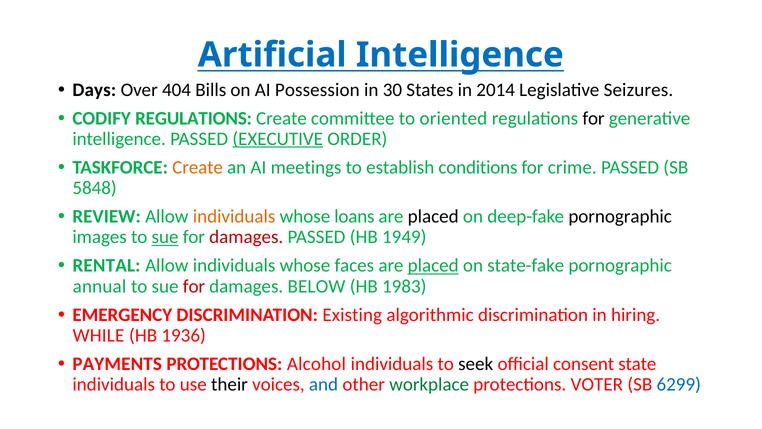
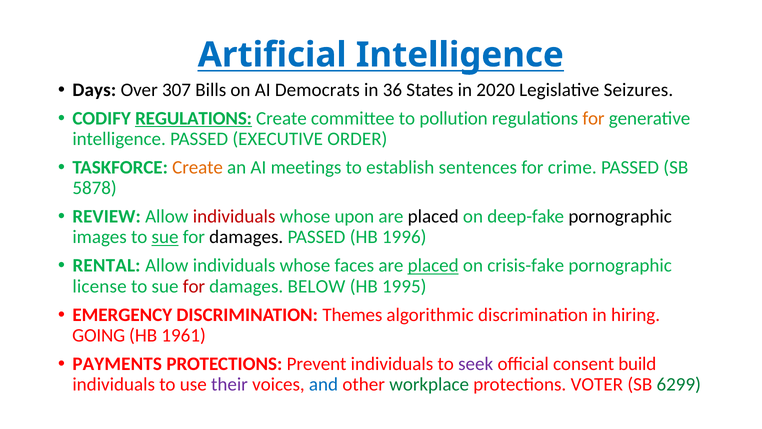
404: 404 -> 307 (177, 90)
Possession: Possession -> Democrats (317, 90)
30: 30 -> 36 (392, 90)
2014: 2014 -> 2020 (496, 90)
REGULATIONS underline: none -> present (194, 118)
oriented: oriented -> pollution (454, 118)
for colour: black -> orange (594, 118)
EXECUTIVE underline: present -> none (278, 139)
conditions: conditions -> sentences (478, 167)
5848: 5848 -> 5878 (95, 188)
individuals colour: orange -> red (234, 216)
loans: loans -> upon (354, 216)
damages colour: red -> black (246, 237)
1949: 1949 -> 1996 (404, 237)
state-fake: state-fake -> crisis-fake (526, 265)
annual: annual -> license (99, 286)
1983: 1983 -> 1995 (404, 286)
Existing: Existing -> Themes (352, 315)
WHILE: WHILE -> GOING (99, 335)
1936: 1936 -> 1961 (184, 335)
Alcohol: Alcohol -> Prevent (317, 364)
seek colour: black -> purple (476, 364)
state: state -> build (637, 364)
their colour: black -> purple (229, 384)
6299 colour: blue -> green (679, 384)
